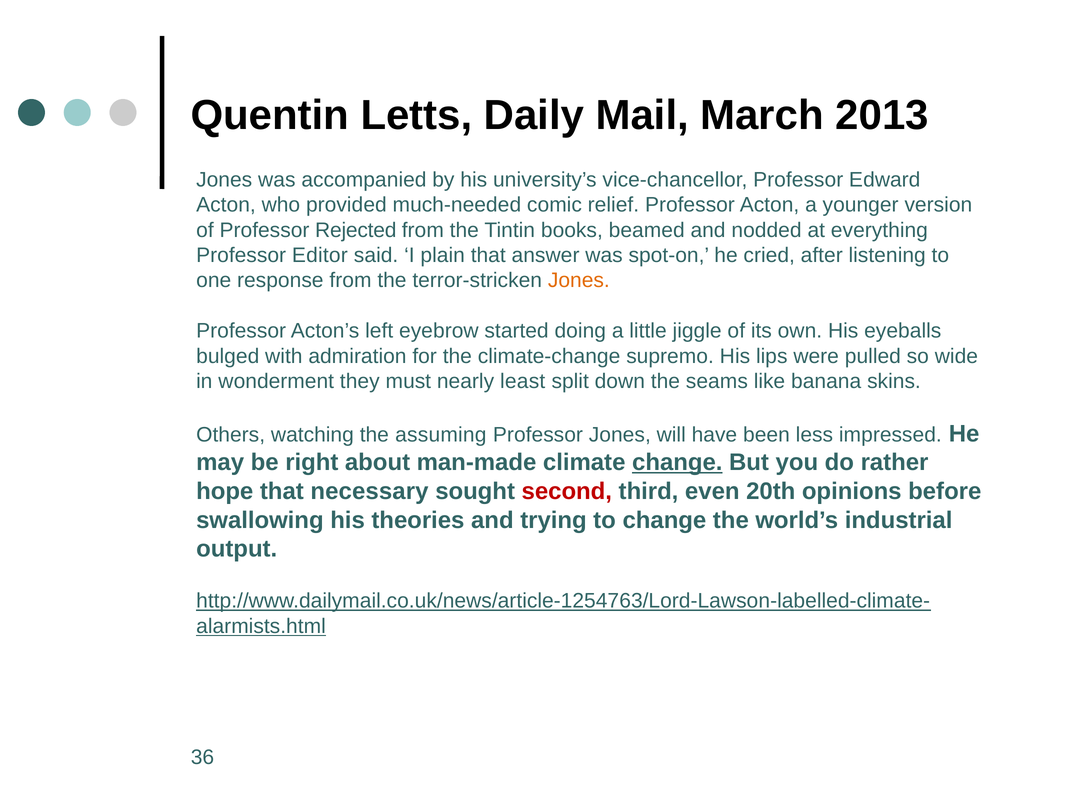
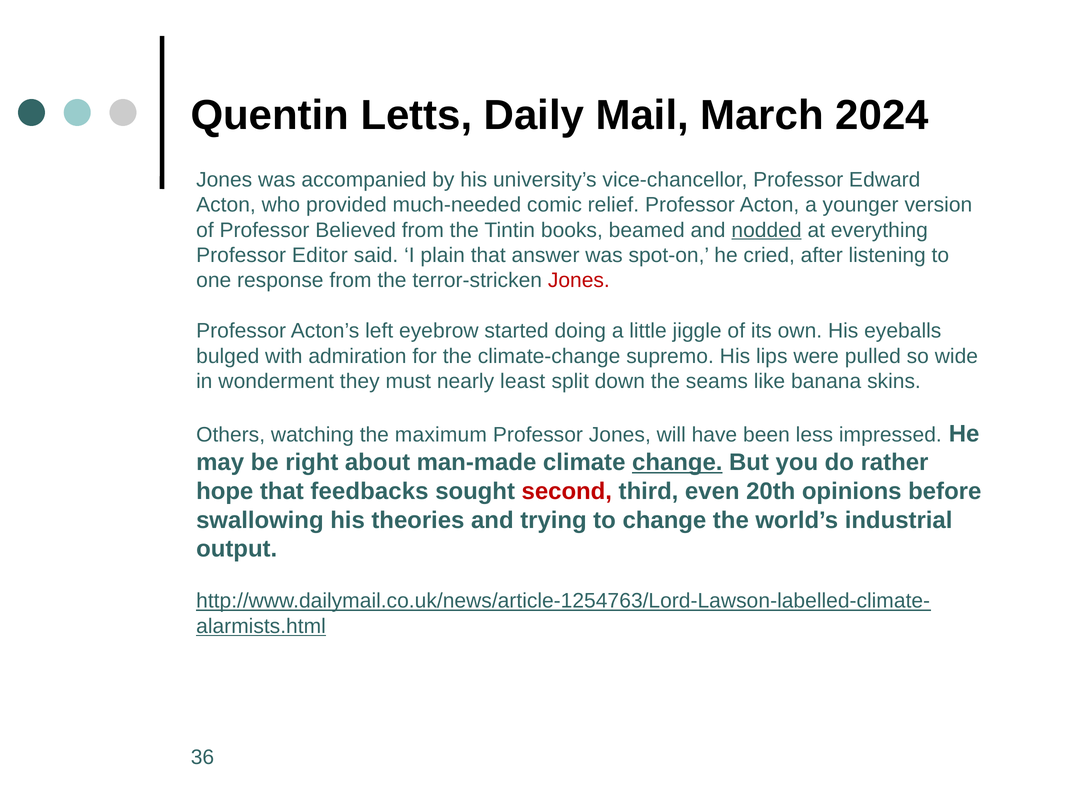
2013: 2013 -> 2024 (882, 116)
Rejected: Rejected -> Believed (356, 230)
nodded underline: none -> present (767, 230)
Jones colour: orange -> red (579, 281)
assuming: assuming -> maximum (441, 435)
necessary: necessary -> feedbacks (369, 491)
